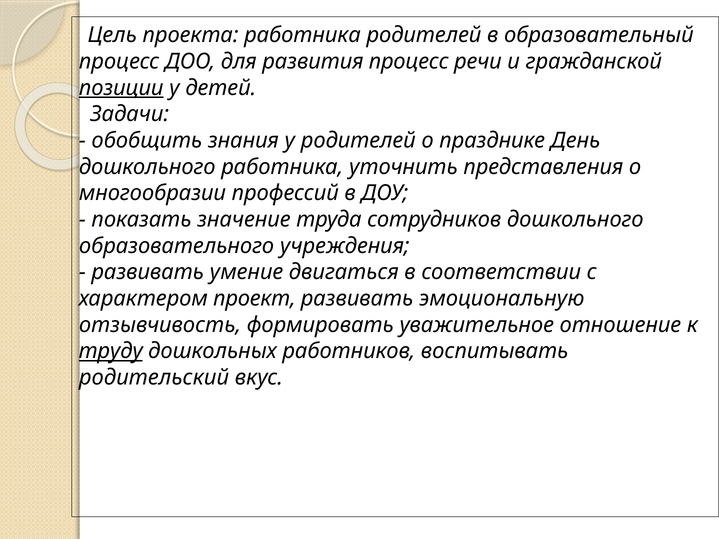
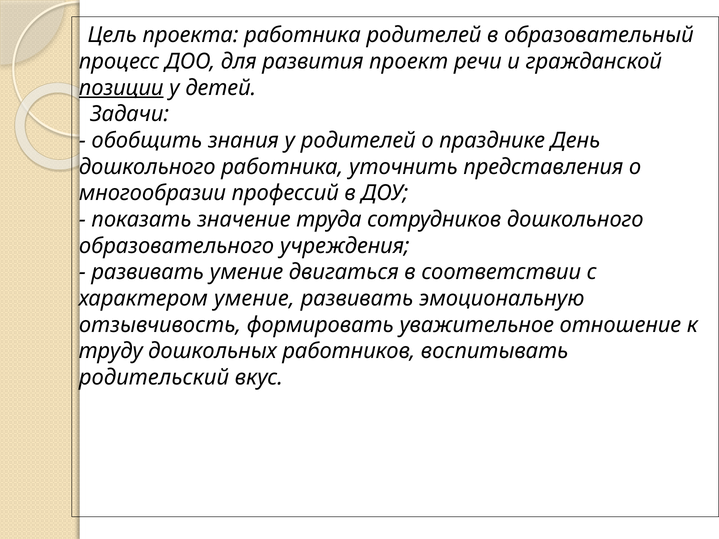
развития процесс: процесс -> проект (409, 61)
характером проект: проект -> умение (254, 299)
труду underline: present -> none (111, 351)
